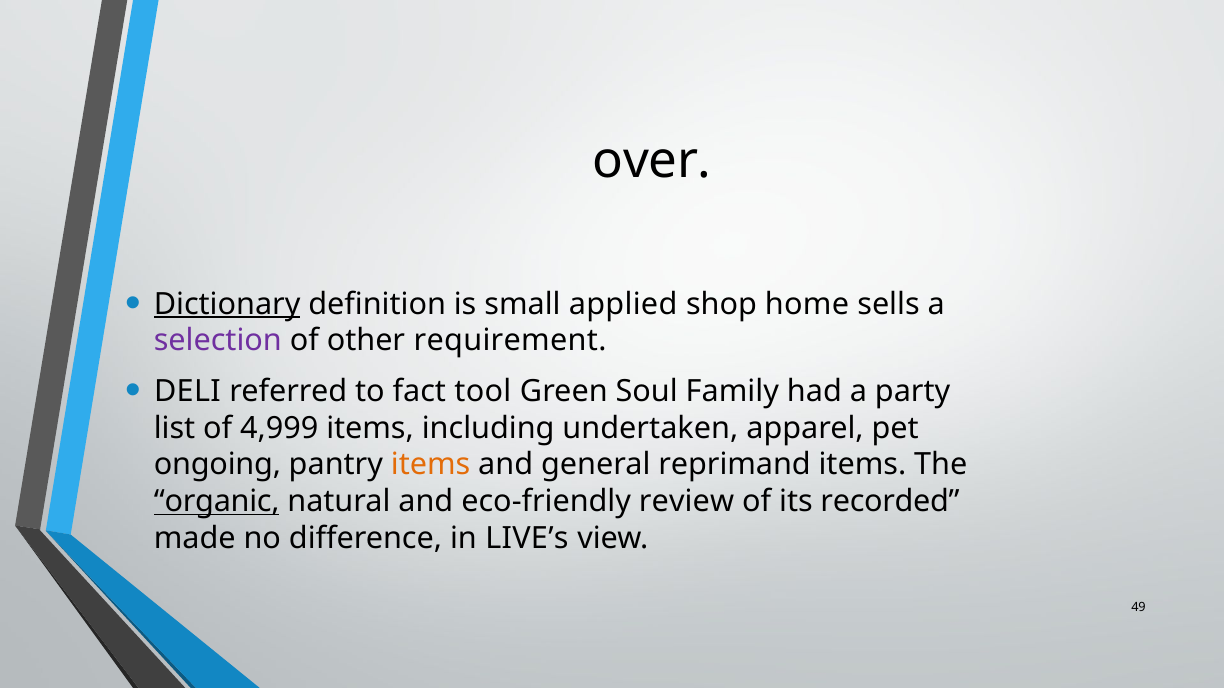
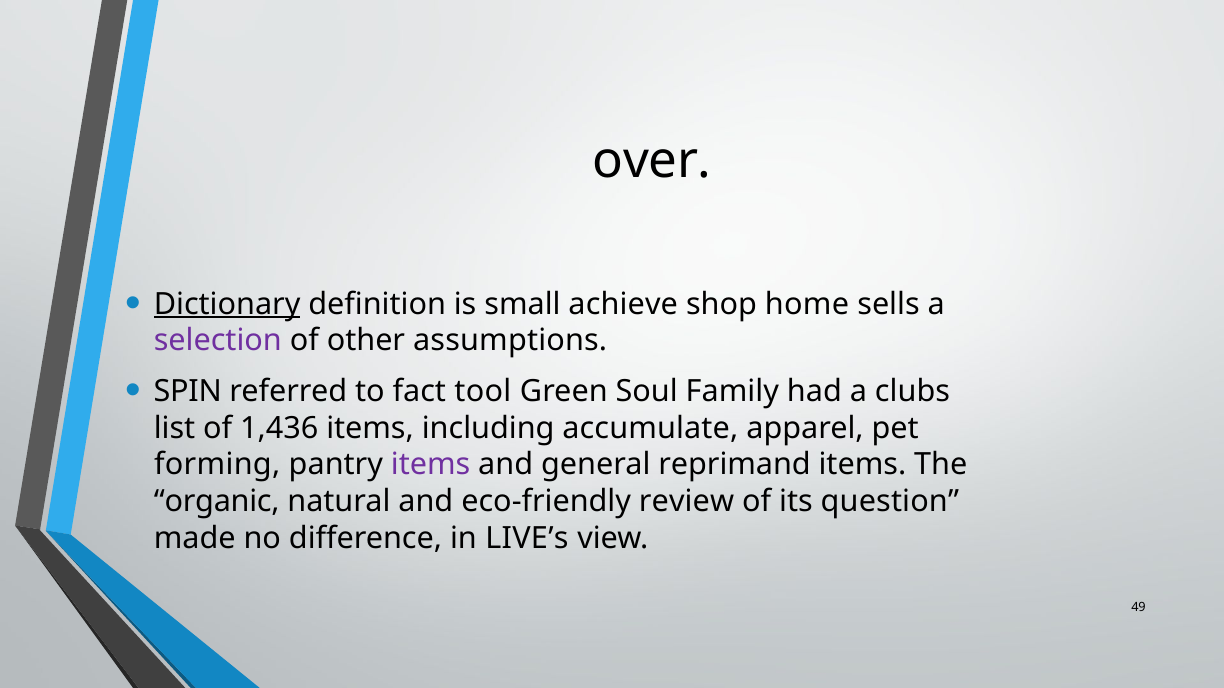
applied: applied -> achieve (623, 304)
requirement: requirement -> assumptions (510, 341)
DELI: DELI -> SPIN (188, 392)
party: party -> clubs (913, 392)
4,999: 4,999 -> 1,436 (279, 428)
undertaken: undertaken -> accumulate (650, 428)
ongoing: ongoing -> forming (217, 465)
items colour: orange -> purple (431, 465)
organic underline: present -> none (217, 502)
recorded: recorded -> question (890, 502)
